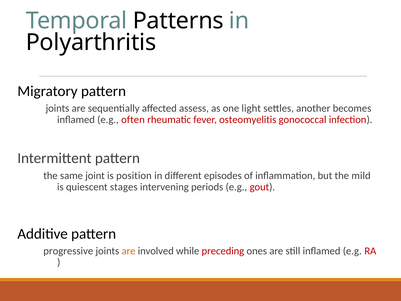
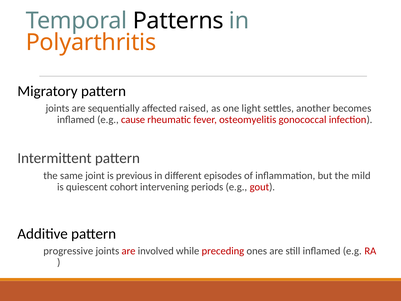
Polyarthritis colour: black -> orange (91, 42)
assess: assess -> raised (194, 108)
often: often -> cause (133, 120)
position: position -> previous (134, 175)
stages: stages -> cohort (124, 187)
are colour: orange -> red (129, 251)
